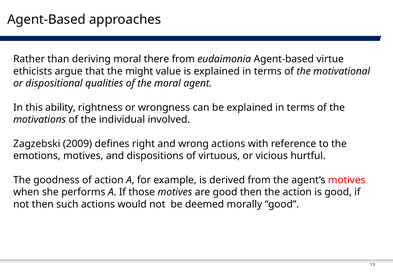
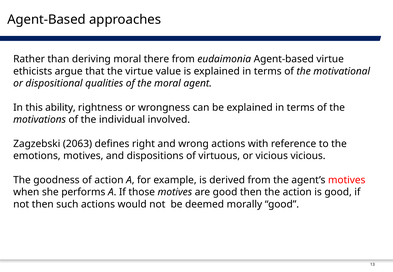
the might: might -> virtue (139, 71)
2009: 2009 -> 2063 (77, 144)
vicious hurtful: hurtful -> vicious (308, 156)
